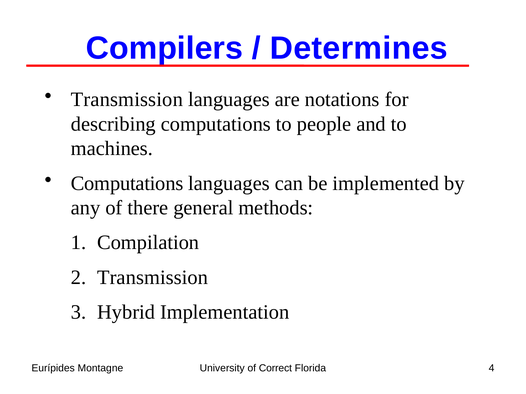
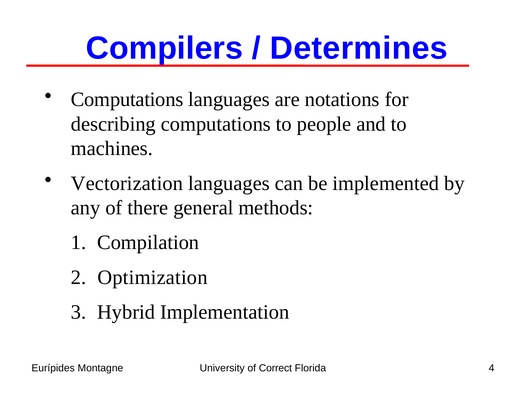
Transmission: Transmission -> Computations (127, 100)
Computations: Computations -> Vectorization (127, 183)
Transmission: Transmission -> Optimization (153, 278)
